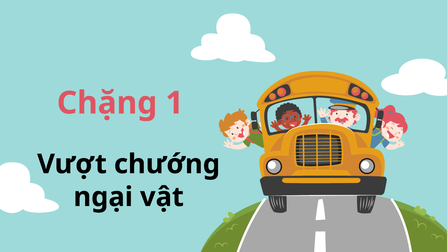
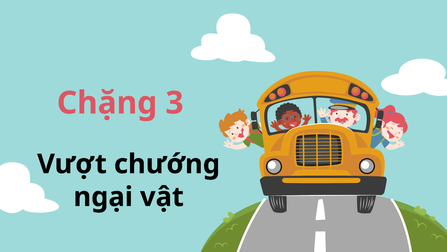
1: 1 -> 3 (174, 103)
